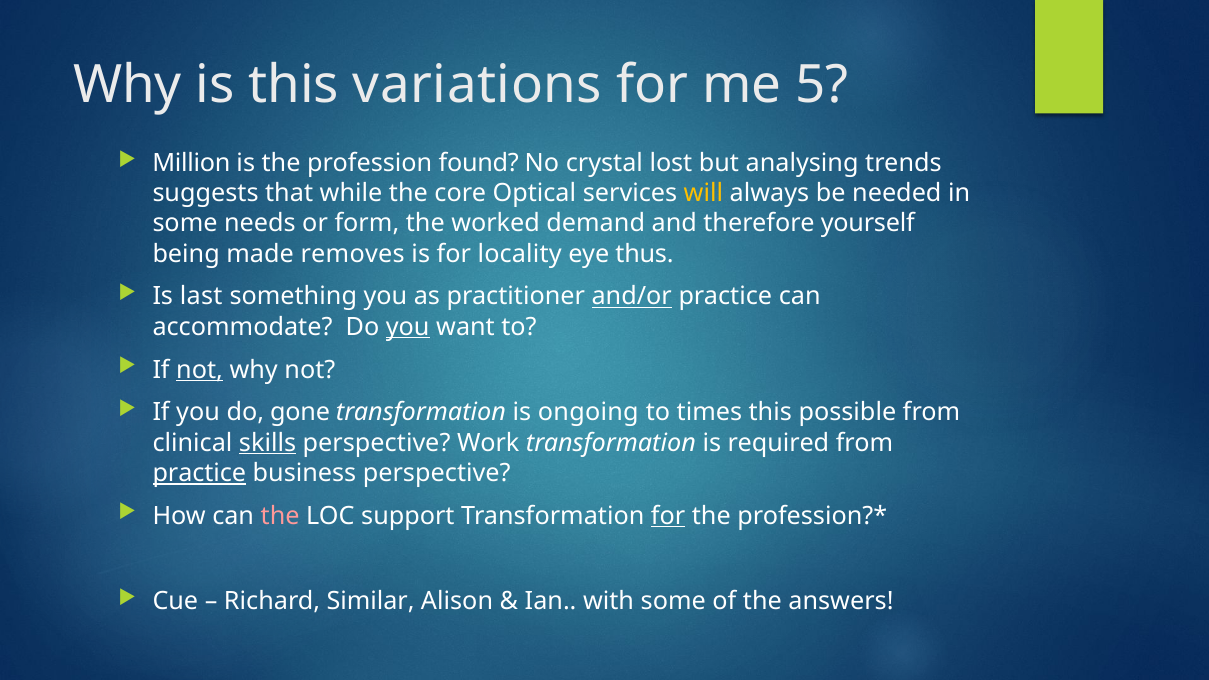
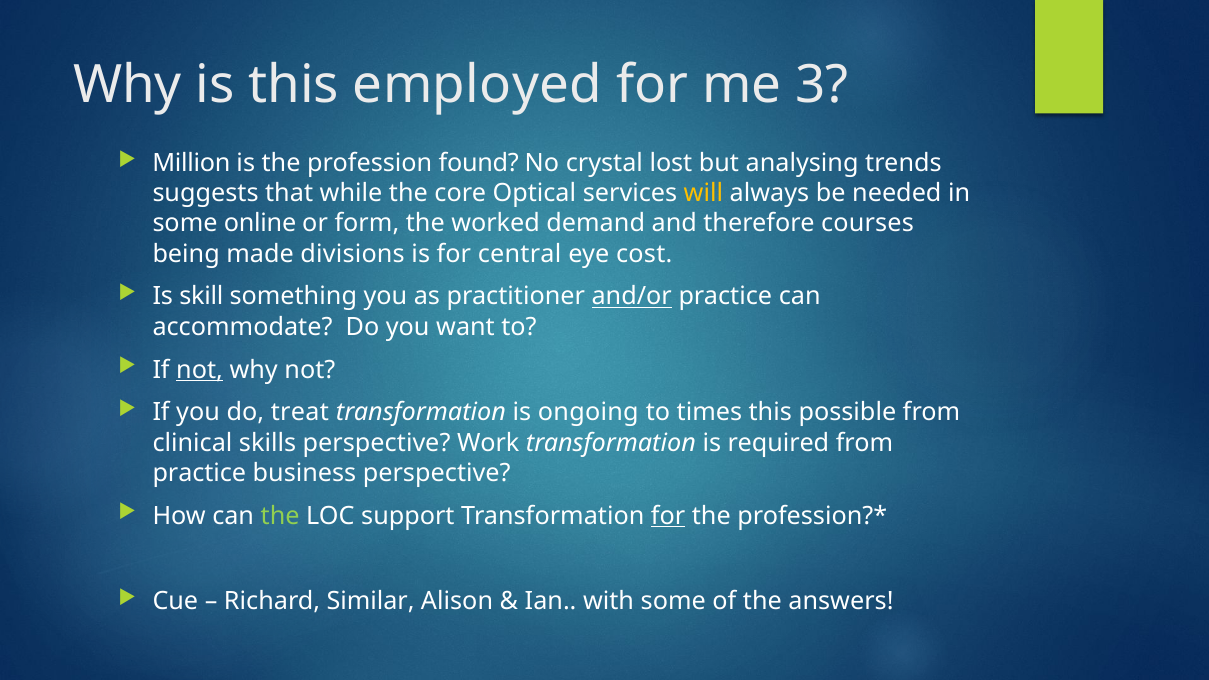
variations: variations -> employed (478, 85)
5: 5 -> 3 (822, 85)
needs: needs -> online (260, 224)
yourself: yourself -> courses (868, 224)
removes: removes -> divisions (353, 254)
locality: locality -> central (520, 254)
thus: thus -> cost (644, 254)
last: last -> skill (201, 297)
you underline: present -> none (408, 327)
gone: gone -> treat (300, 413)
skills underline: present -> none (268, 443)
practice underline: present -> none (199, 473)
the colour: pink -> light green (280, 516)
